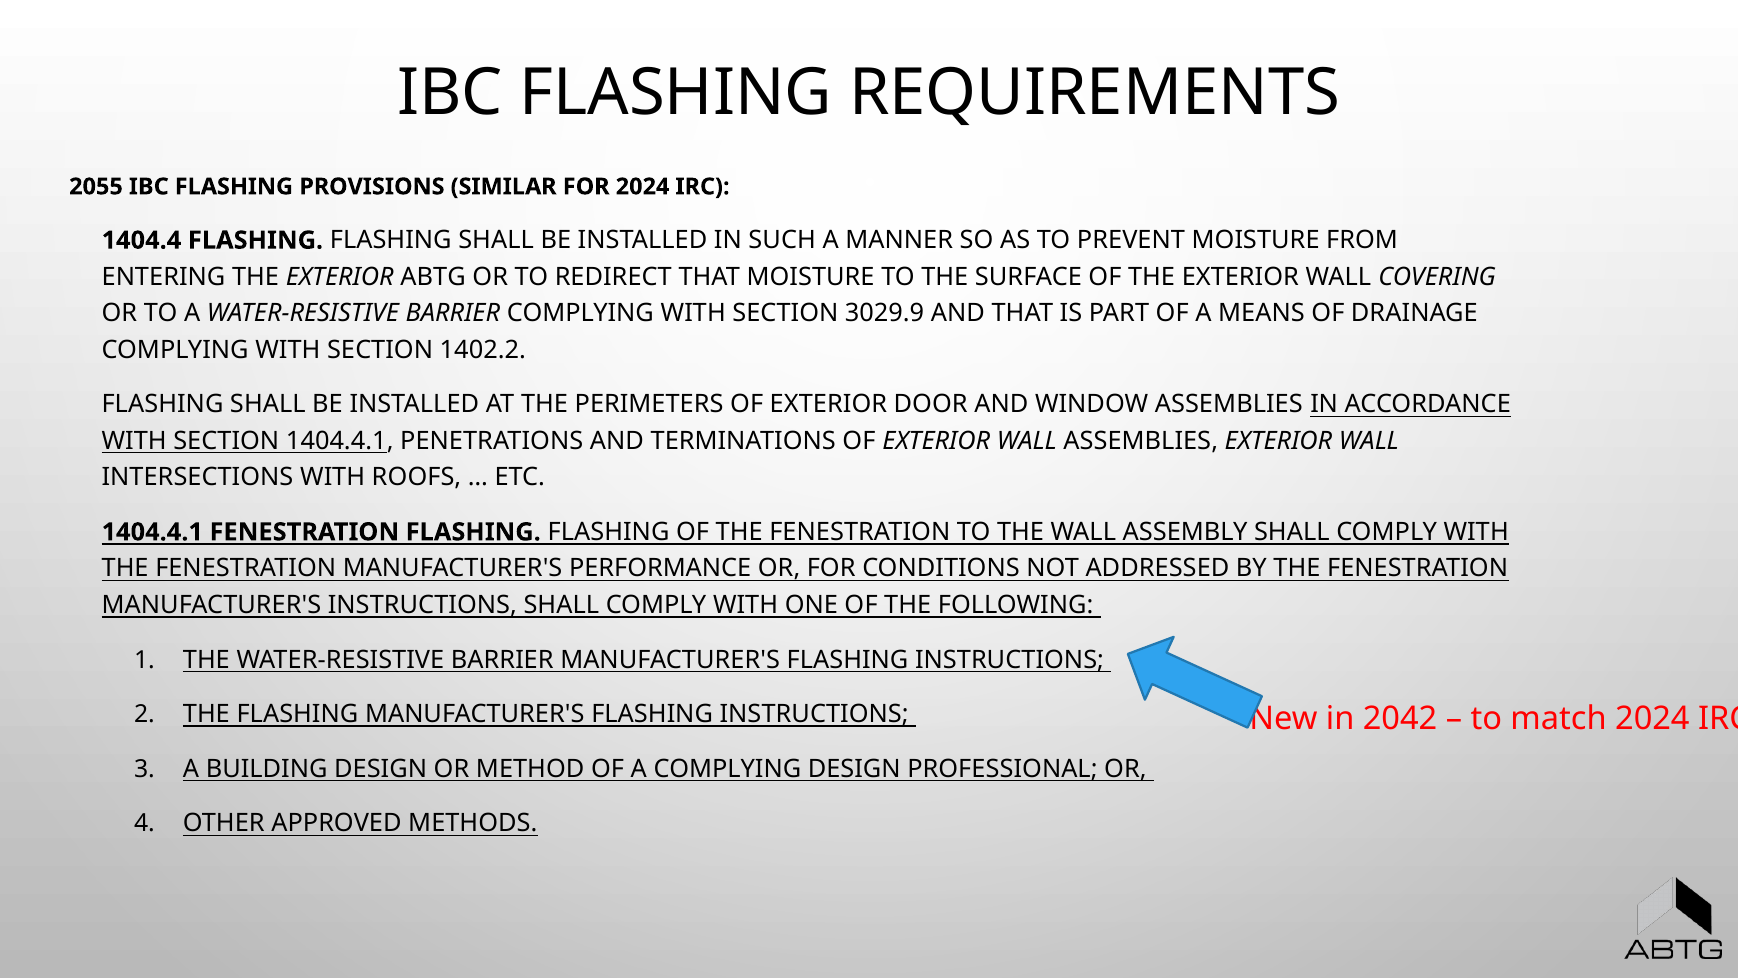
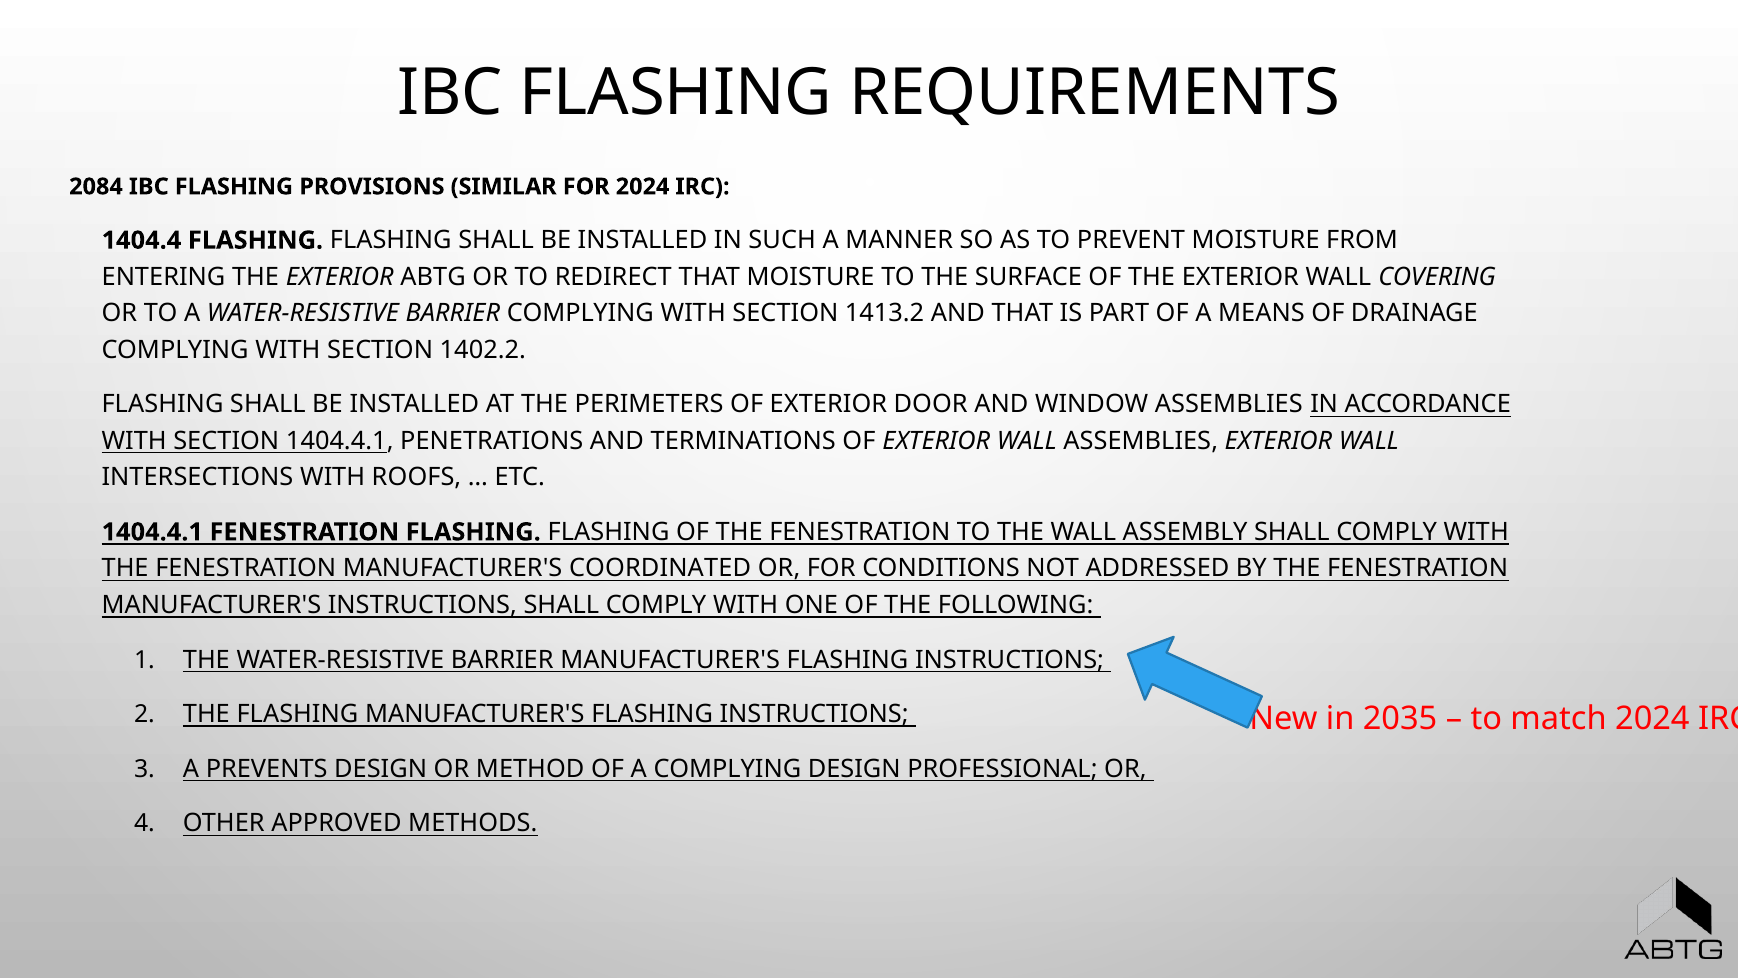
2055: 2055 -> 2084 (96, 187)
3029.9: 3029.9 -> 1413.2 (885, 313)
PERFORMANCE: PERFORMANCE -> COORDINATED (660, 568)
2042: 2042 -> 2035 (1400, 719)
BUILDING: BUILDING -> PREVENTS (267, 769)
